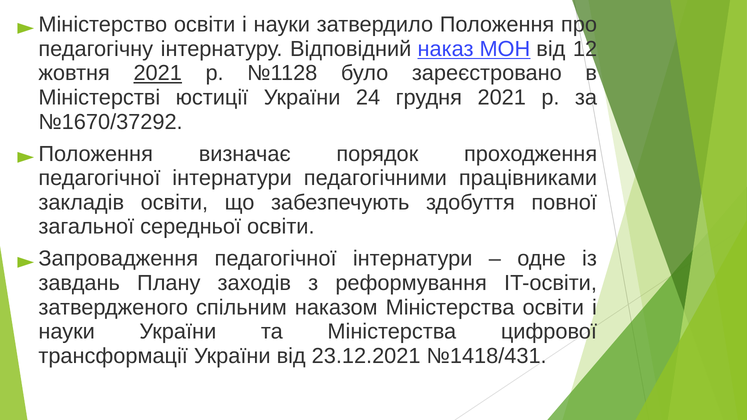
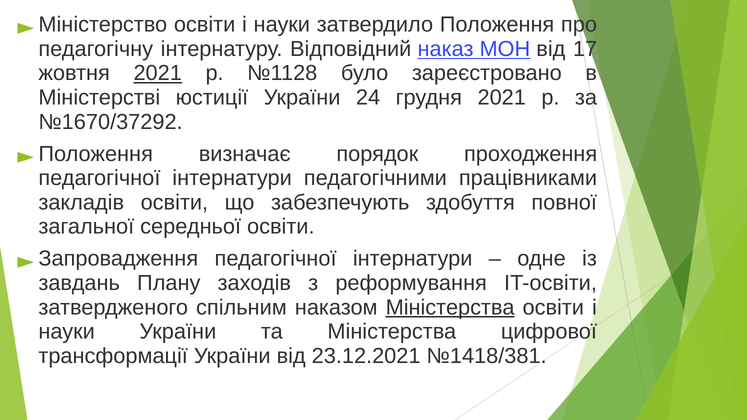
12: 12 -> 17 (585, 49)
Міністерства underline: none -> present (450, 307)
№1418/431: №1418/431 -> №1418/381 (487, 356)
